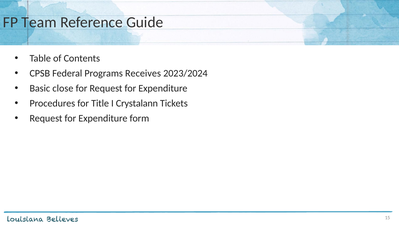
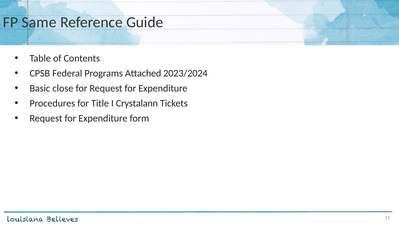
Team: Team -> Same (39, 22)
Receives: Receives -> Attached (143, 73)
